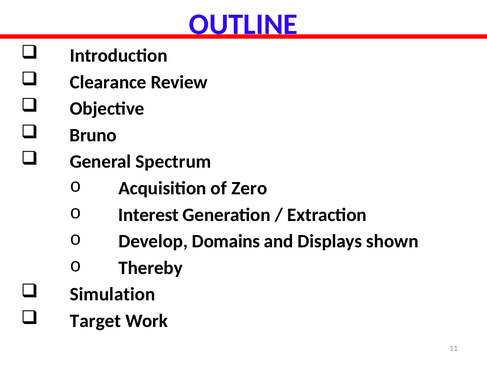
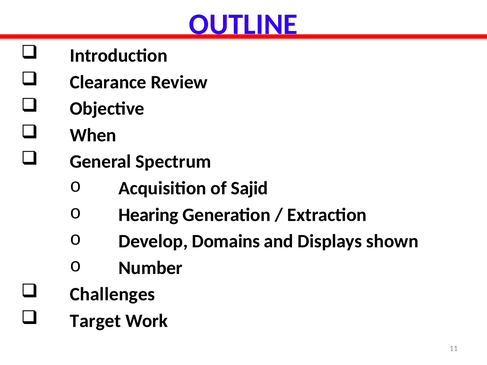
Bruno: Bruno -> When (93, 135)
Zero: Zero -> Sajid (250, 188)
Interest: Interest -> Hearing (148, 215)
Thereby: Thereby -> Number (151, 268)
Simulation: Simulation -> Challenges (113, 295)
